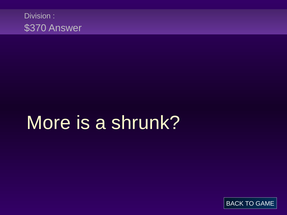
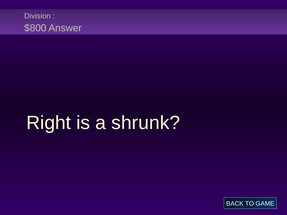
$370: $370 -> $800 (35, 28)
More: More -> Right (49, 123)
